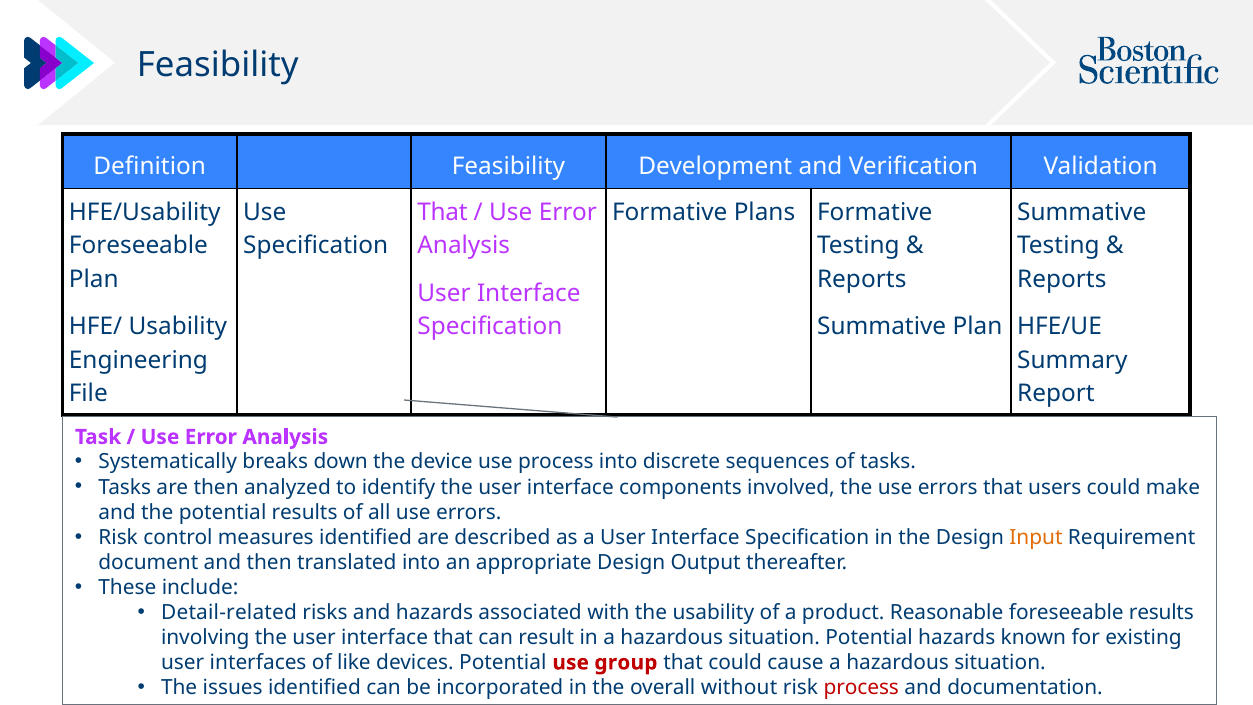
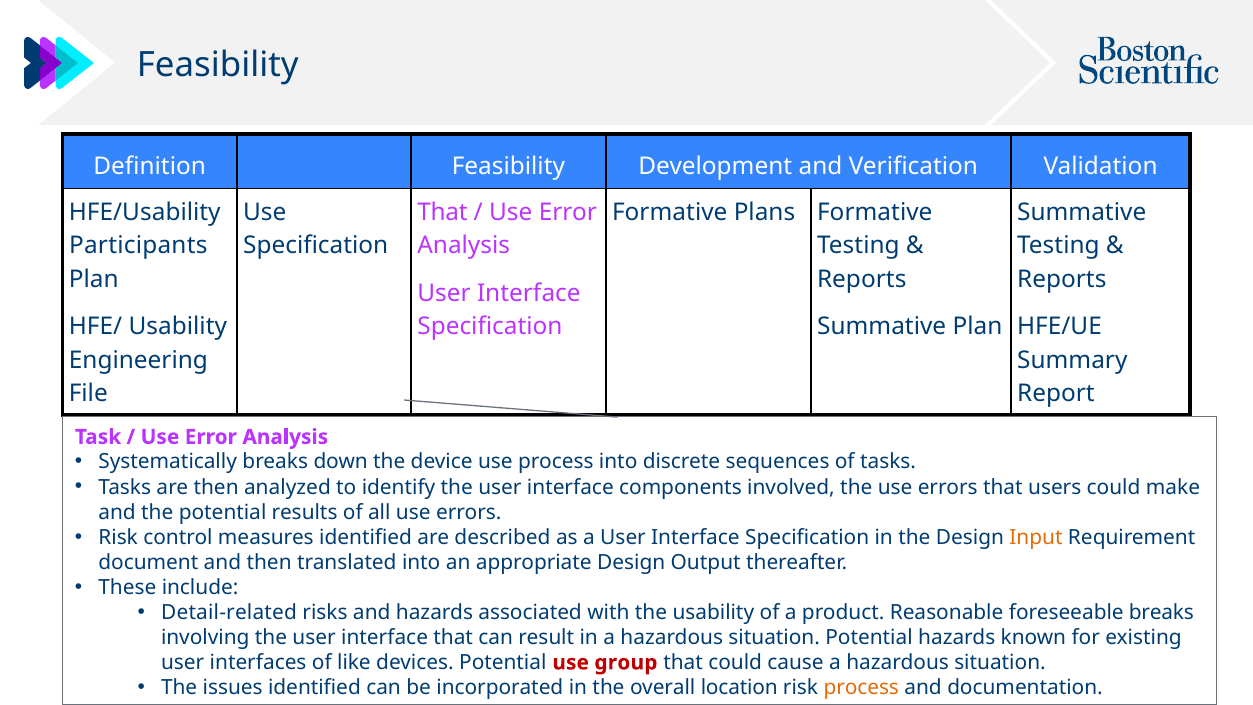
Foreseeable: Foreseeable -> Participants (138, 246)
foreseeable results: results -> breaks (1161, 612)
without: without -> location (739, 687)
process colour: red -> orange (861, 687)
